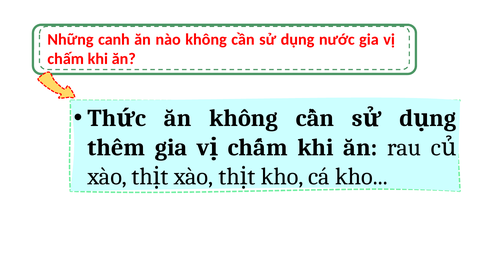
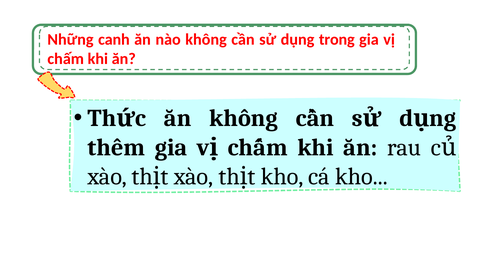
nước: nước -> trong (337, 39)
